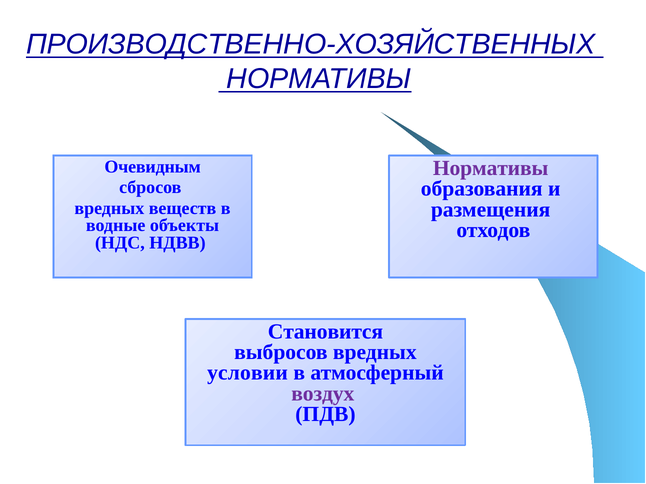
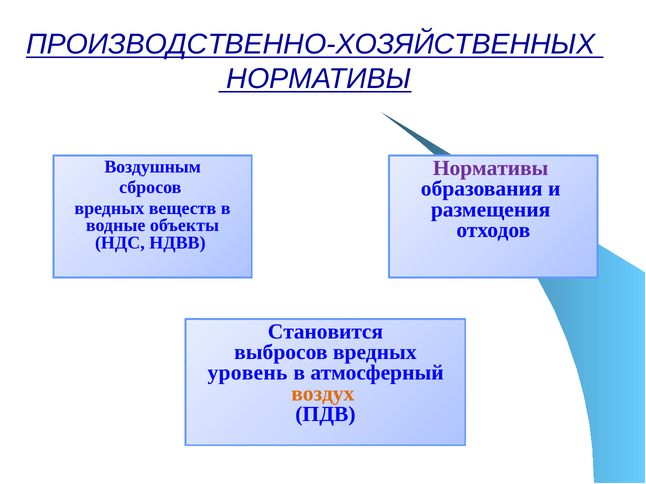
Очевидным: Очевидным -> Воздушным (153, 167)
условии: условии -> уровень (247, 373)
воздух colour: purple -> orange (323, 394)
